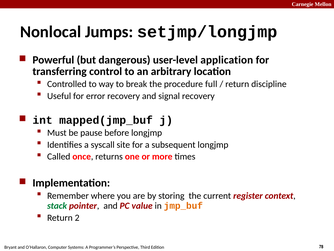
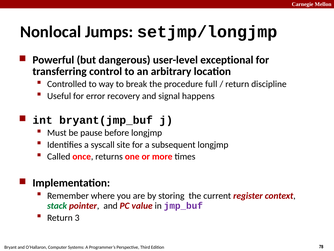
application: application -> exceptional (227, 60)
signal recovery: recovery -> happens (198, 96)
mapped(jmp_buf: mapped(jmp_buf -> bryant(jmp_buf (106, 120)
jmp_buf colour: orange -> purple (183, 205)
2: 2 -> 3 (77, 217)
